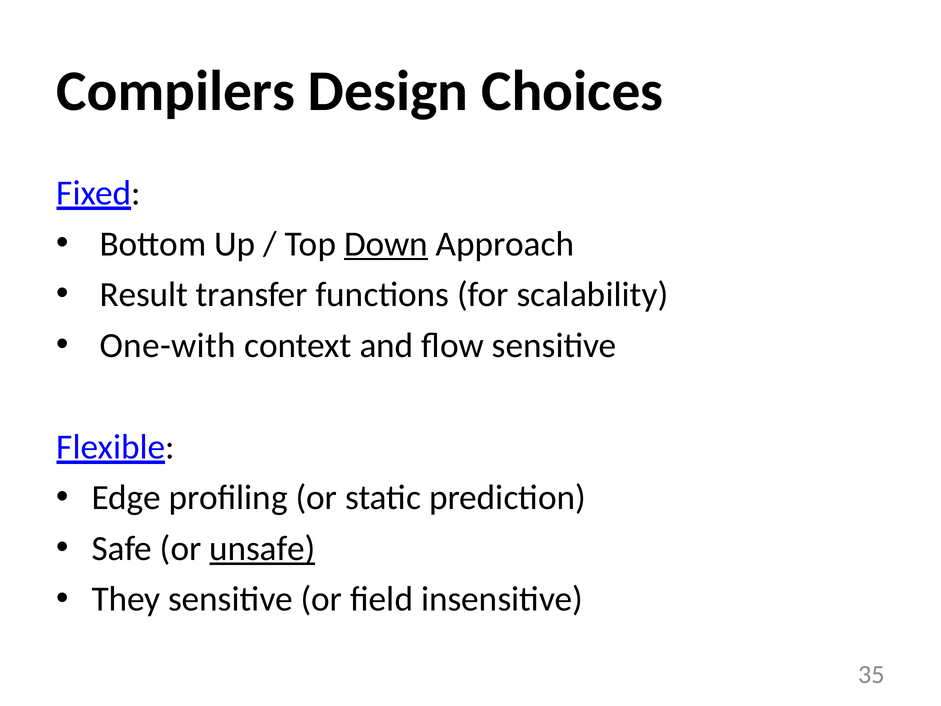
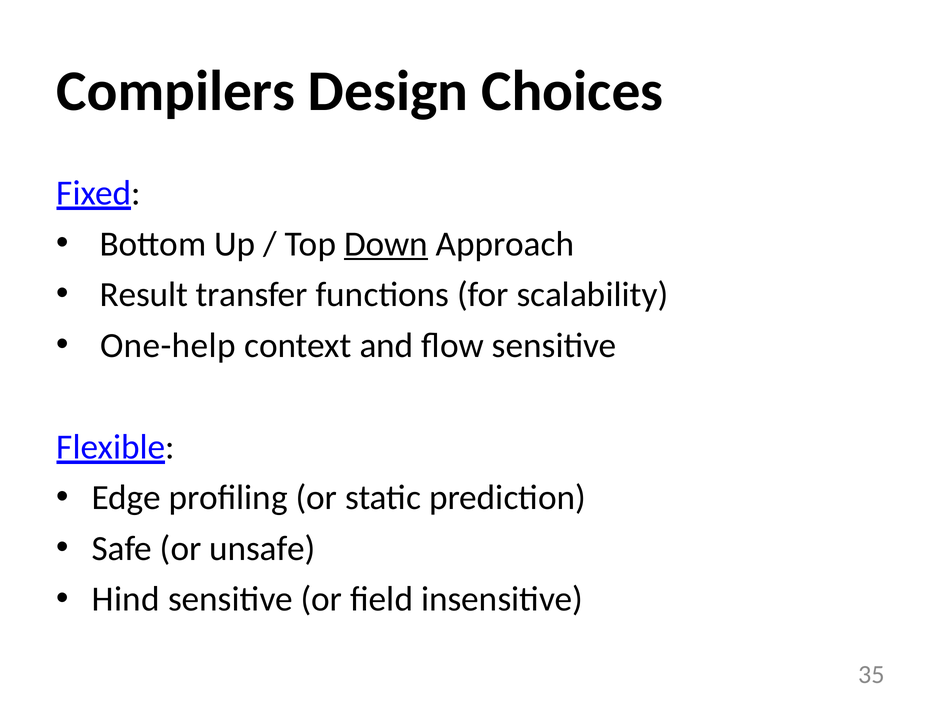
One-with: One-with -> One-help (168, 345)
unsafe underline: present -> none (262, 548)
They: They -> Hind (126, 599)
